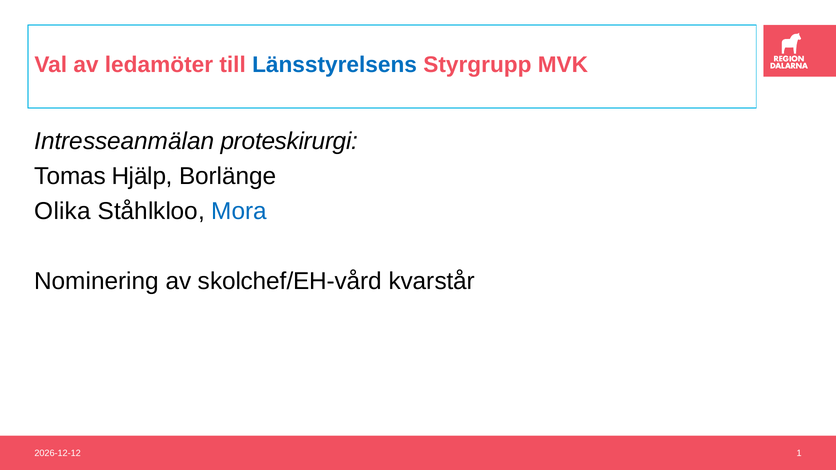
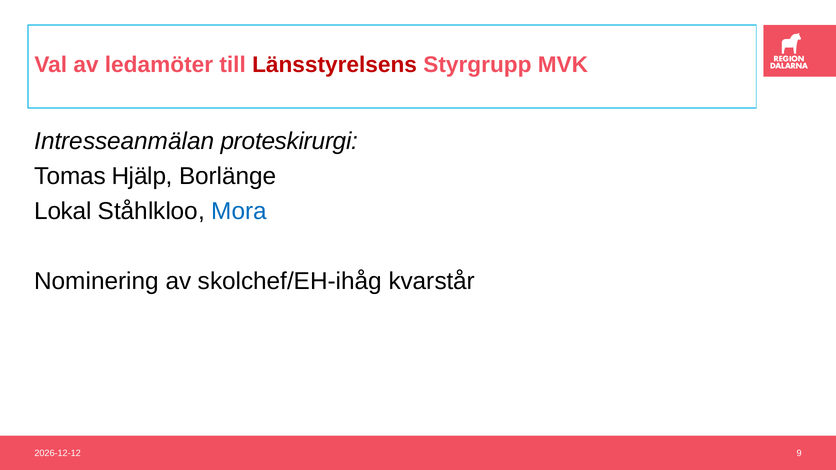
Länsstyrelsens colour: blue -> red (335, 65)
Olika: Olika -> Lokal (63, 211)
skolchef/EH-vård: skolchef/EH-vård -> skolchef/EH-ihåg (290, 282)
1: 1 -> 9 (799, 453)
